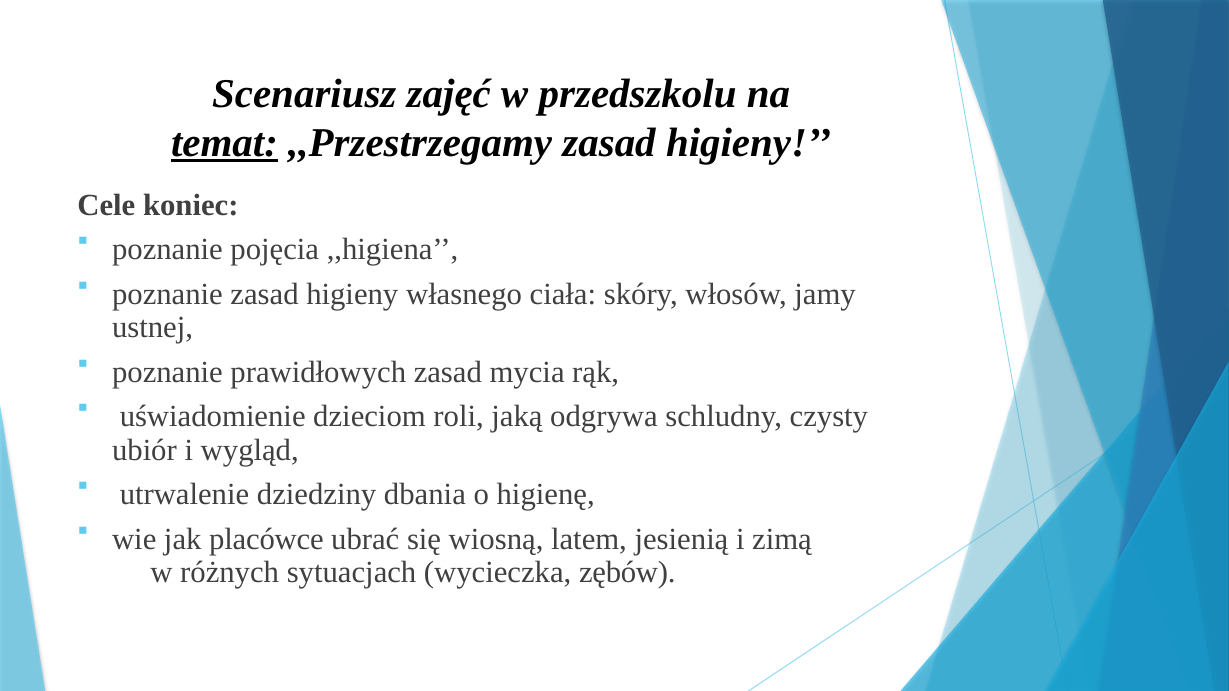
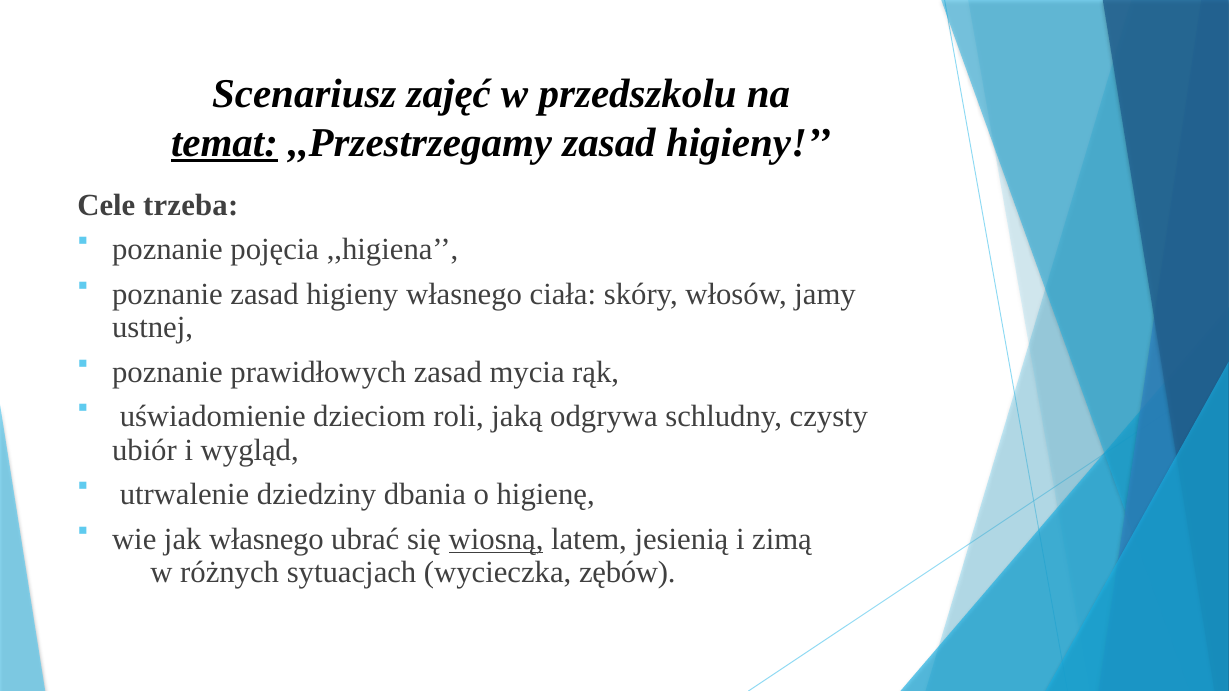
koniec: koniec -> trzeba (191, 205)
jak placówce: placówce -> własnego (266, 539)
wiosną underline: none -> present (496, 539)
